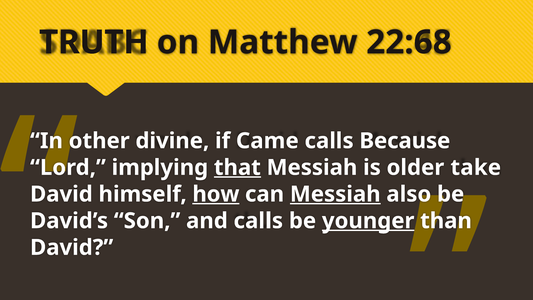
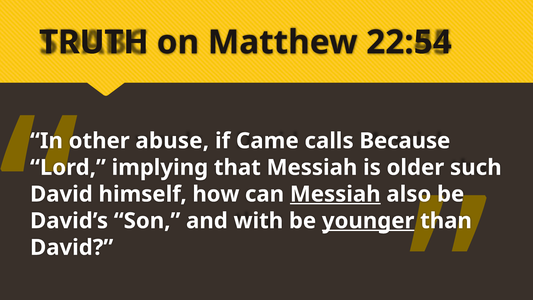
22:68: 22:68 -> 22:54 (409, 42)
divine: divine -> abuse (172, 141)
that underline: present -> none (237, 167)
take: take -> such (476, 167)
how underline: present -> none (216, 194)
and calls: calls -> with (258, 221)
